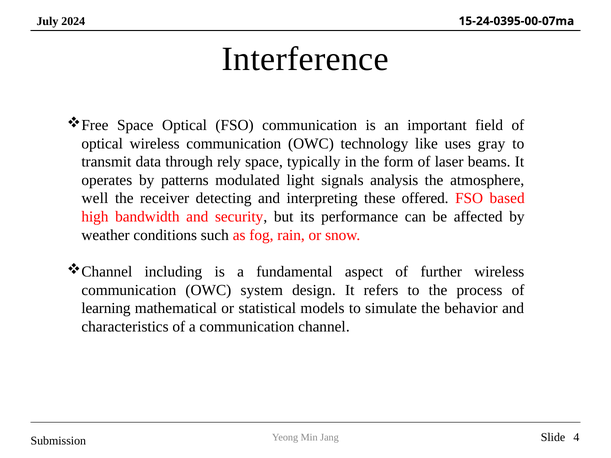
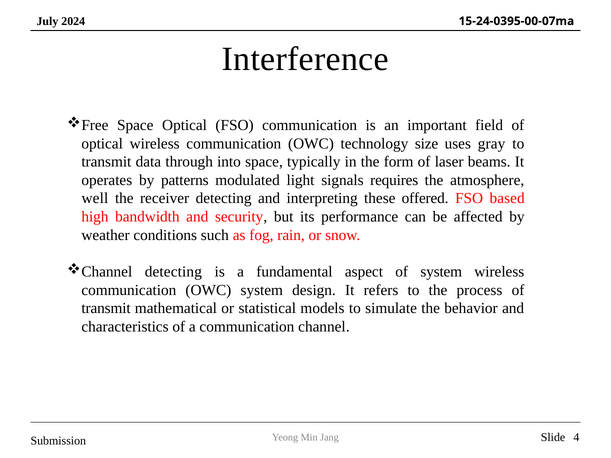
like: like -> size (427, 144)
rely: rely -> into (229, 162)
analysis: analysis -> requires (394, 180)
including: including -> detecting (173, 272)
of further: further -> system (441, 272)
learning: learning -> transmit (106, 309)
